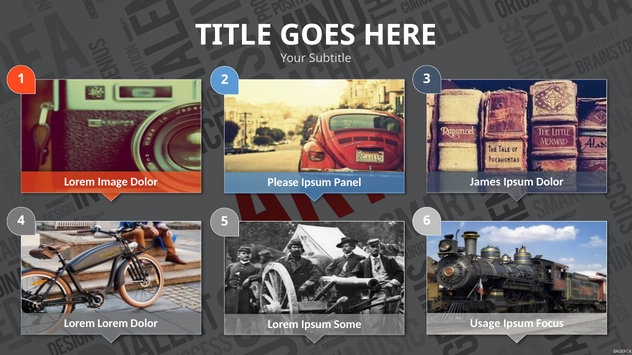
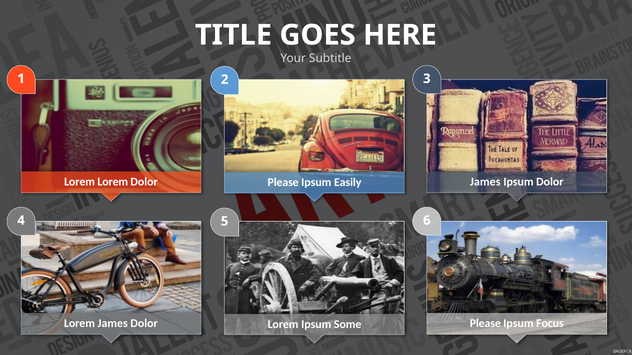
Lorem Image: Image -> Lorem (113, 182)
Panel: Panel -> Easily (348, 183)
Lorem Lorem: Lorem -> James (113, 324)
Usage: Usage -> Please (485, 324)
